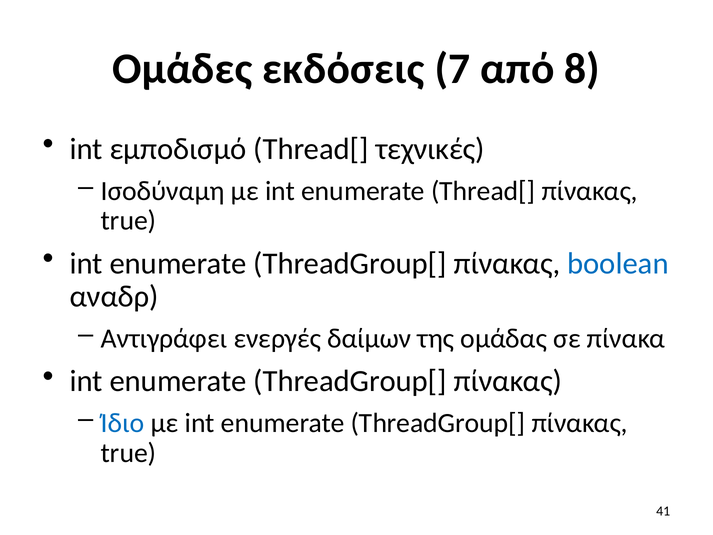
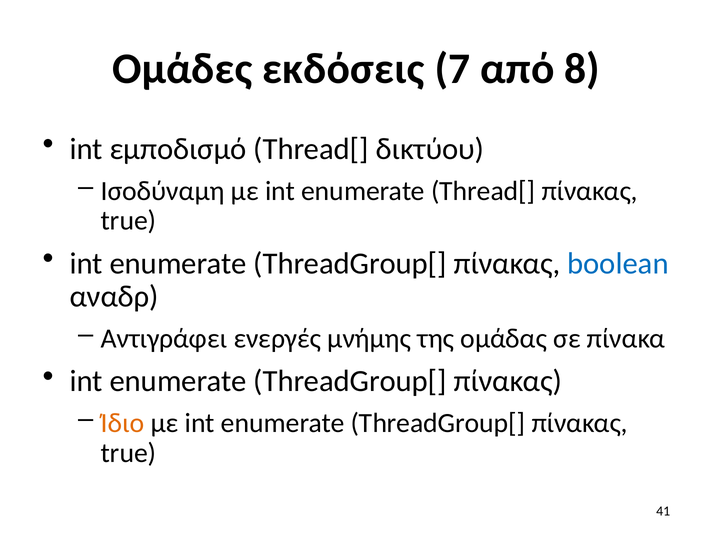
τεχνικές: τεχνικές -> δικτύου (430, 149)
δαίμων: δαίμων -> μνήμης (369, 338)
Ίδιο colour: blue -> orange (123, 423)
